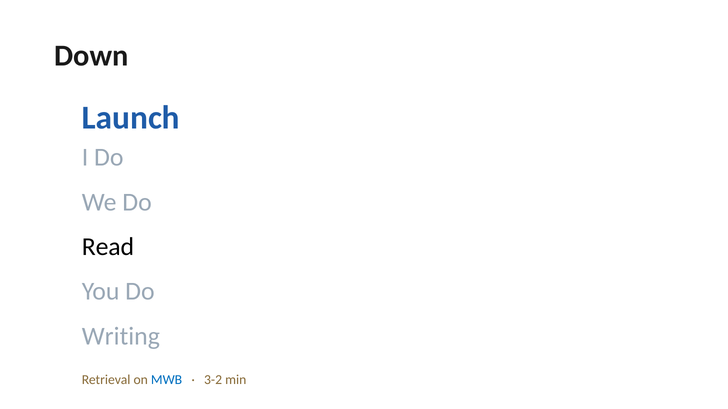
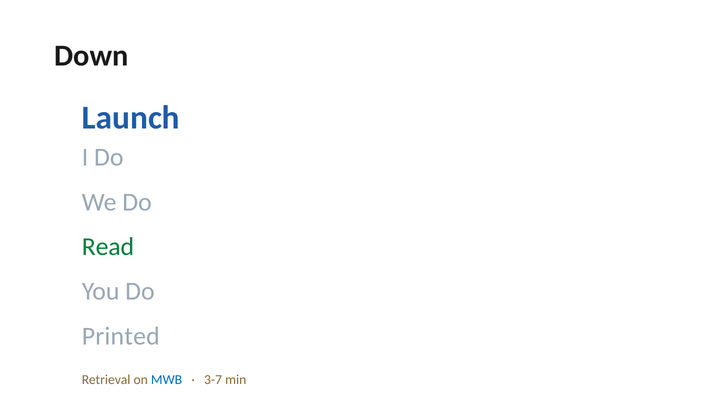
Read colour: black -> green (108, 247)
Writing: Writing -> Printed (121, 337)
3-2: 3-2 -> 3-7 (213, 380)
